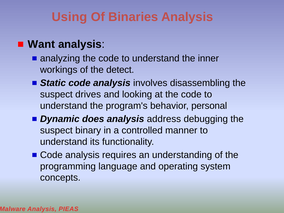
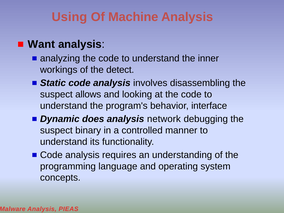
Binaries: Binaries -> Machine (133, 17)
drives: drives -> allows (88, 94)
personal: personal -> interface (209, 106)
address: address -> network (164, 119)
